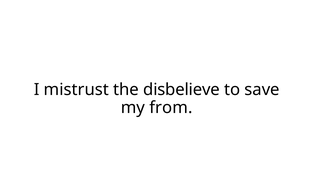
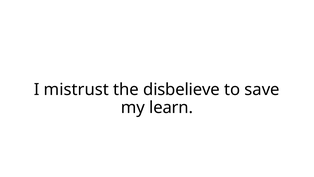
from: from -> learn (171, 107)
